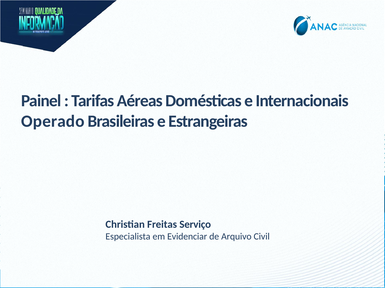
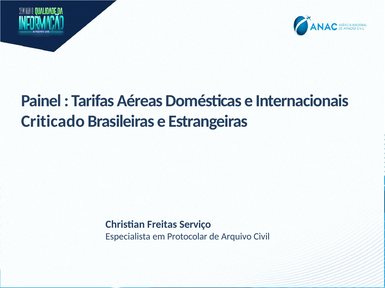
Operado: Operado -> Criticado (53, 122)
Evidenciar: Evidenciar -> Protocolar (187, 237)
